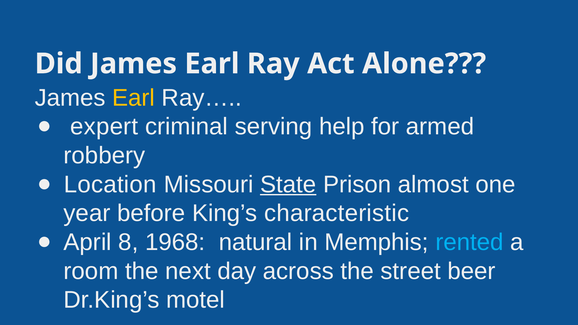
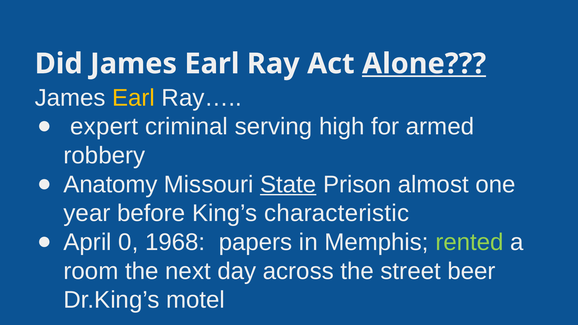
Alone underline: none -> present (424, 64)
help: help -> high (342, 127)
Location: Location -> Anatomy (110, 184)
8: 8 -> 0 (128, 242)
natural: natural -> papers (256, 242)
rented colour: light blue -> light green (469, 242)
